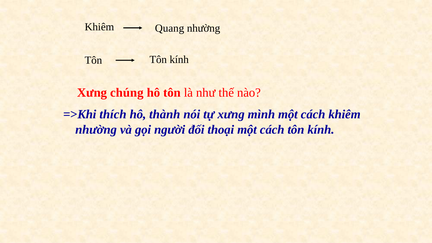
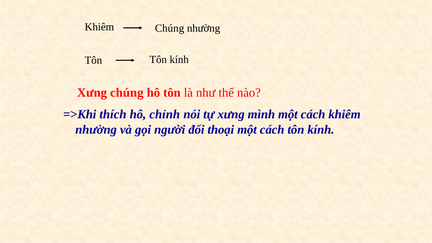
Khiêm Quang: Quang -> Chúng (170, 28)
thành: thành -> chỉnh (165, 114)
